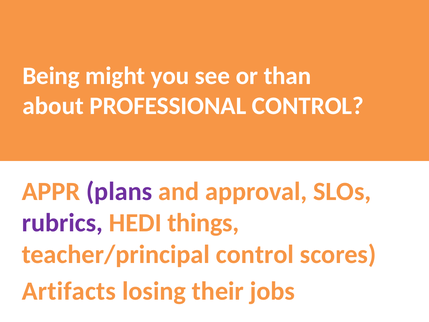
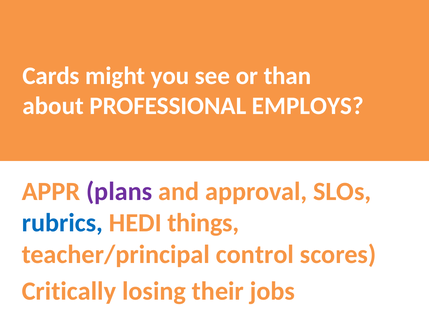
Being: Being -> Cards (51, 76)
PROFESSIONAL CONTROL: CONTROL -> EMPLOYS (308, 106)
rubrics colour: purple -> blue (62, 223)
Artifacts: Artifacts -> Critically (69, 291)
